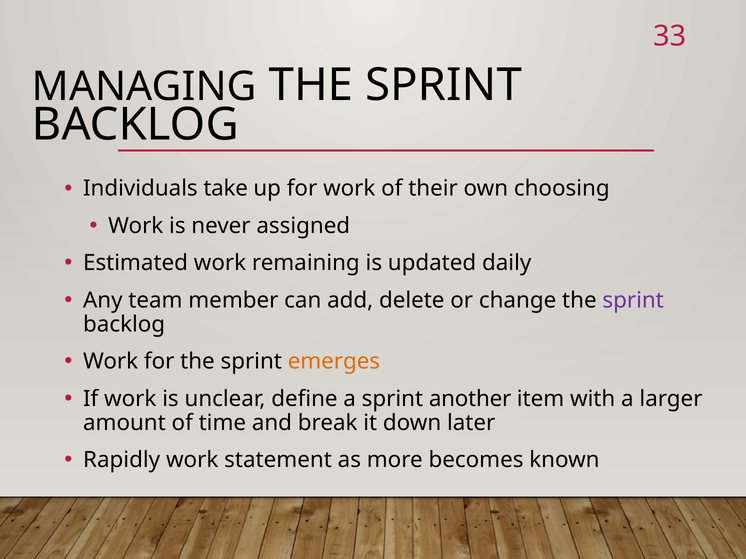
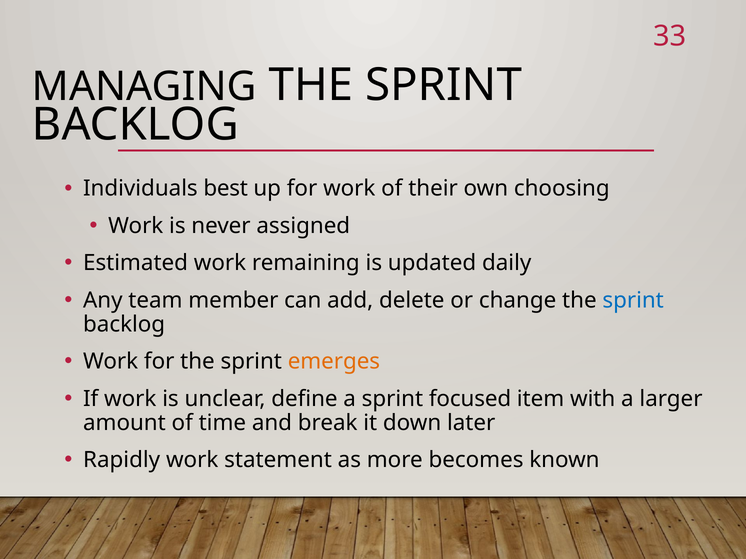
take: take -> best (226, 189)
sprint colour: purple -> blue (633, 300)
another: another -> focused (470, 399)
